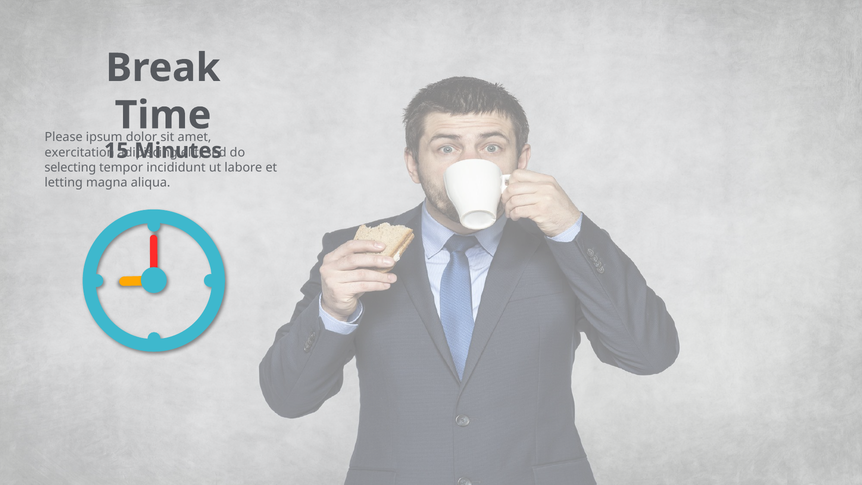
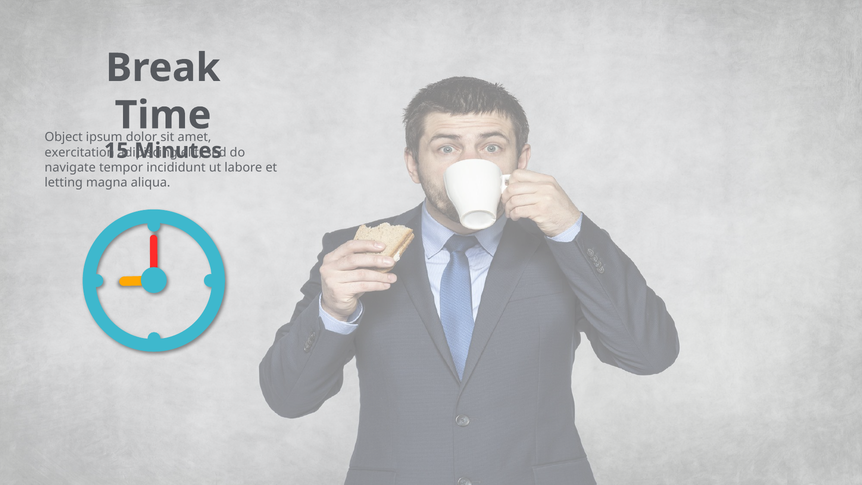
Please: Please -> Object (64, 137)
selecting: selecting -> navigate (70, 167)
